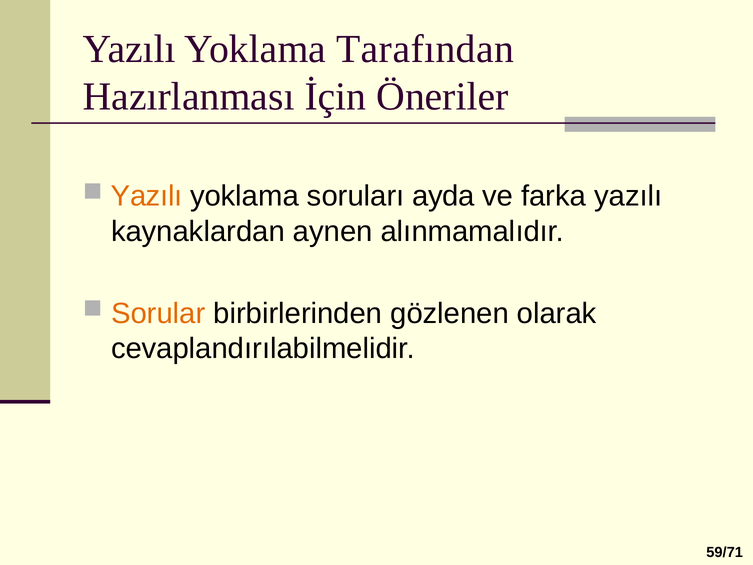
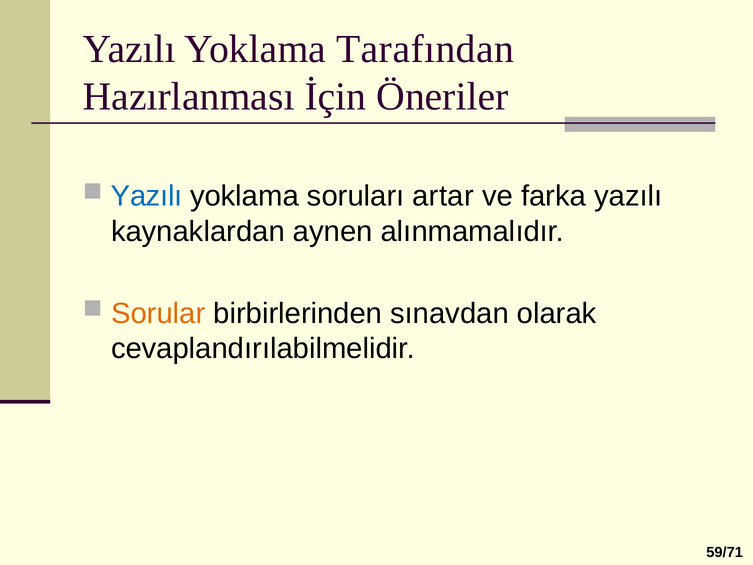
Yazılı colour: orange -> blue (147, 196)
ayda: ayda -> artar (443, 196)
gözlenen: gözlenen -> sınavdan (450, 313)
